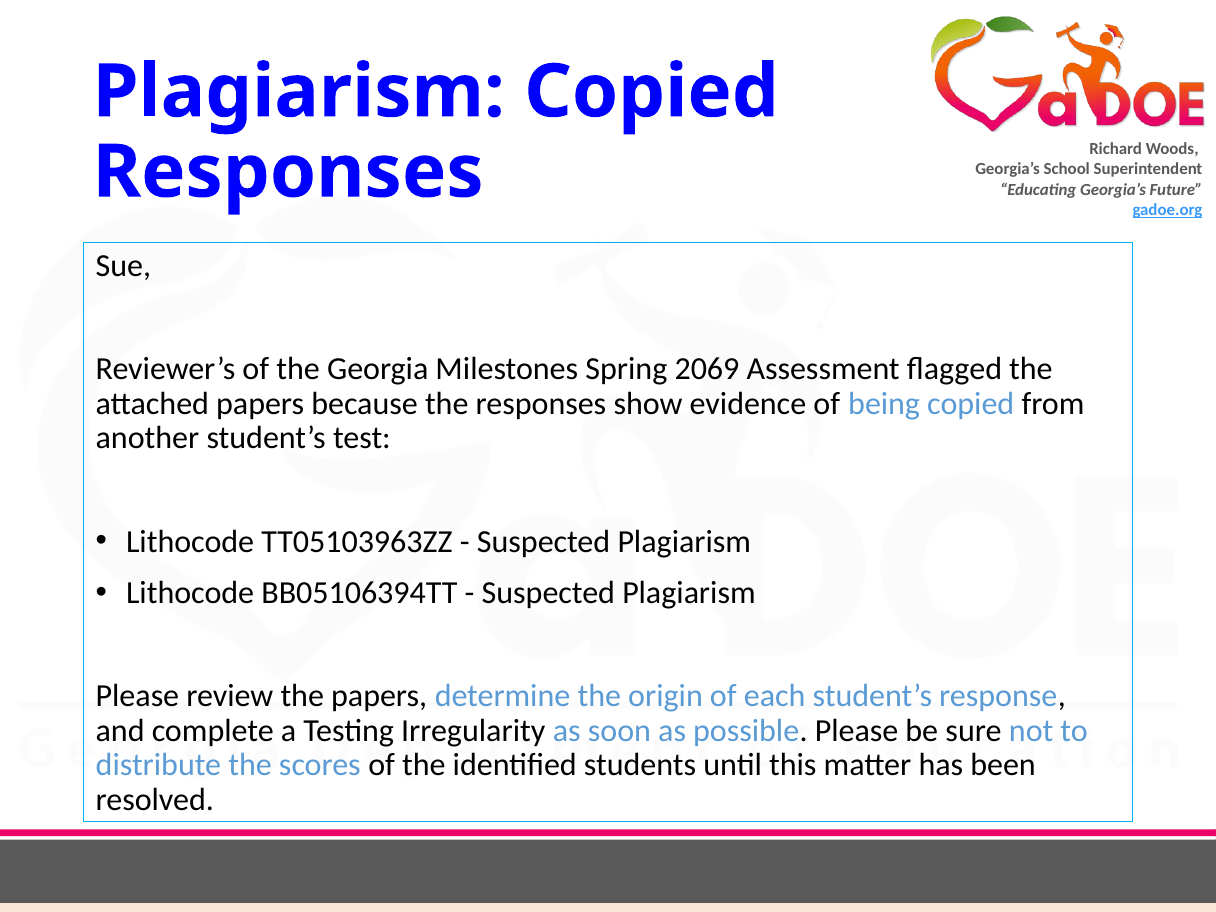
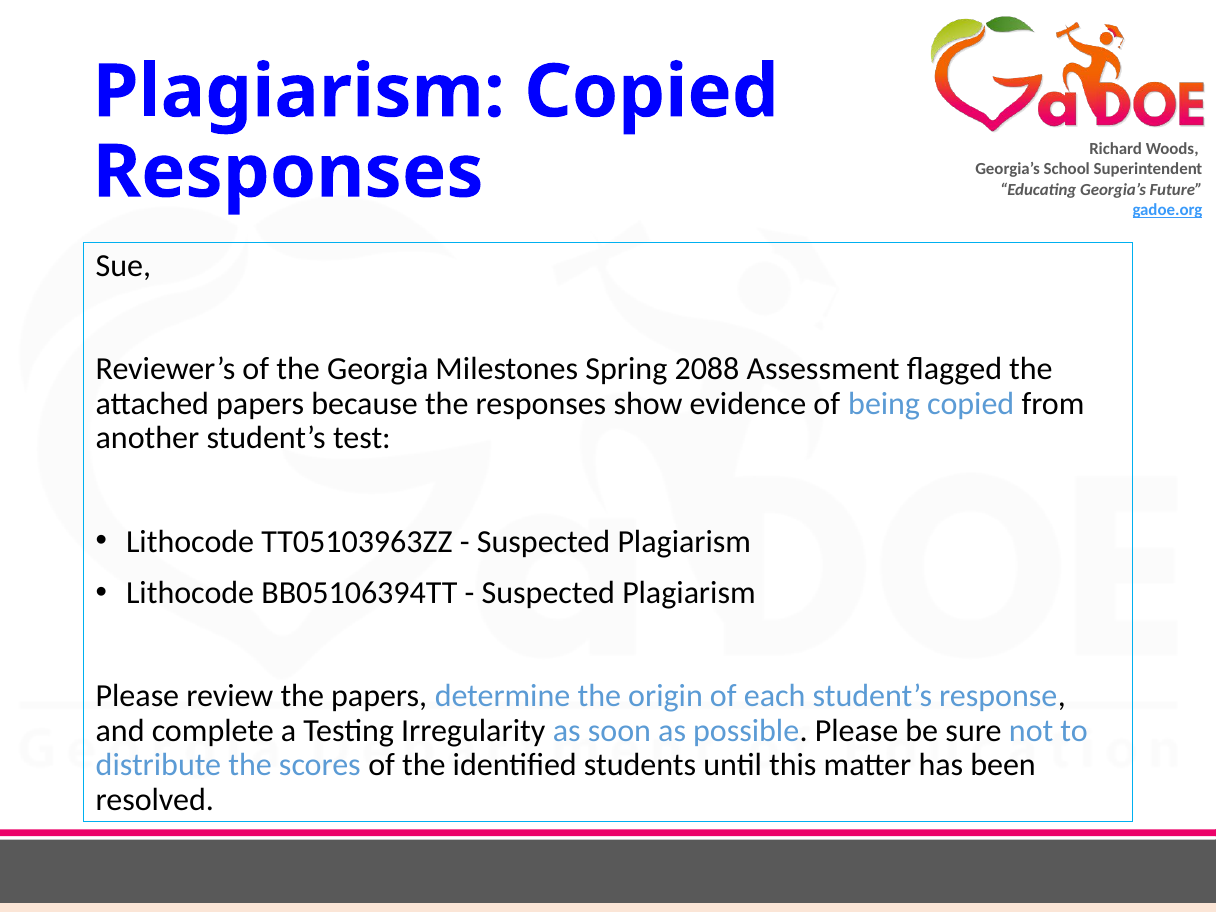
2069: 2069 -> 2088 (707, 369)
